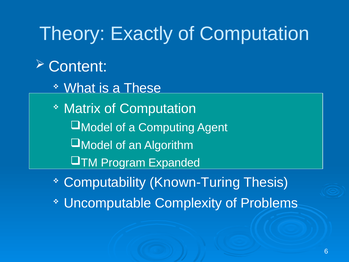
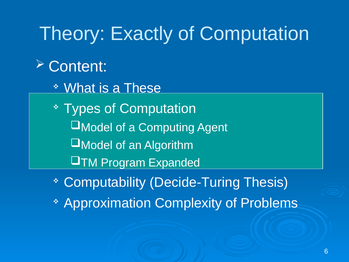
Matrix: Matrix -> Types (82, 109)
Known-Turing: Known-Turing -> Decide-Turing (195, 182)
Uncomputable: Uncomputable -> Approximation (107, 203)
